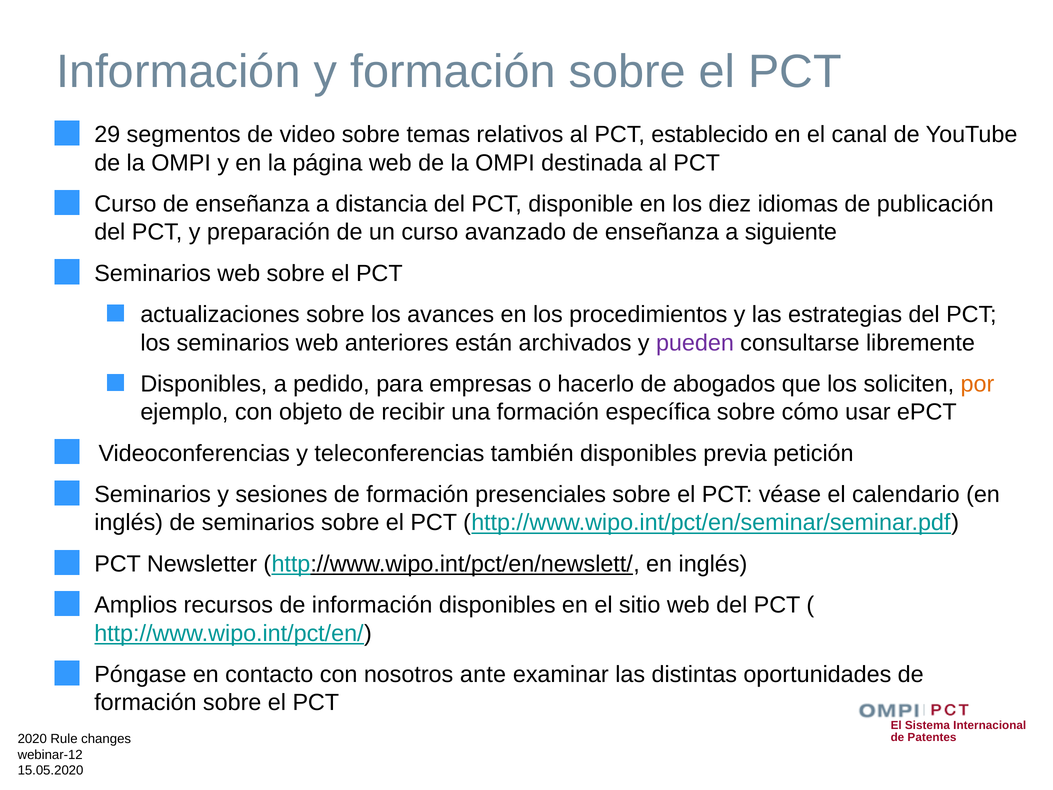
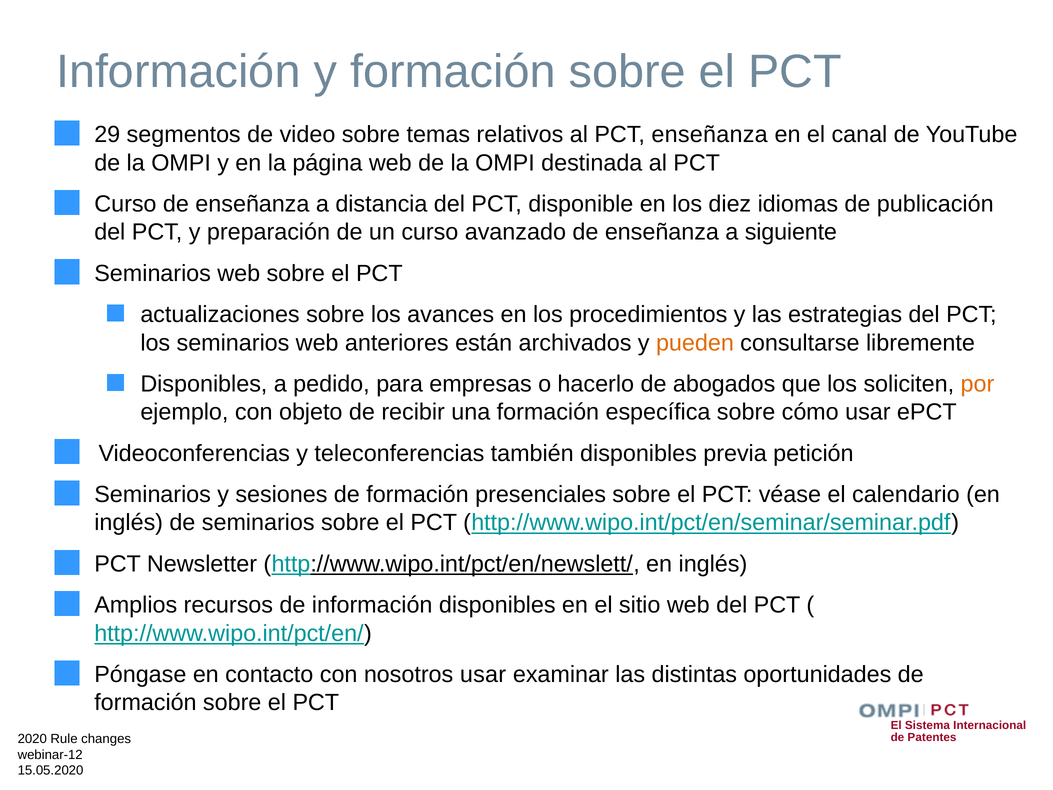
PCT establecido: establecido -> enseñanza (710, 135)
pueden colour: purple -> orange (695, 343)
nosotros ante: ante -> usar (483, 674)
